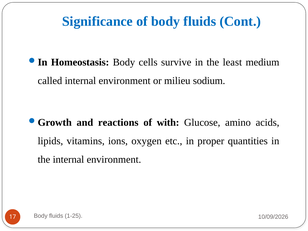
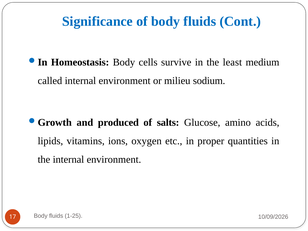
reactions: reactions -> produced (118, 123)
with: with -> salts (168, 123)
